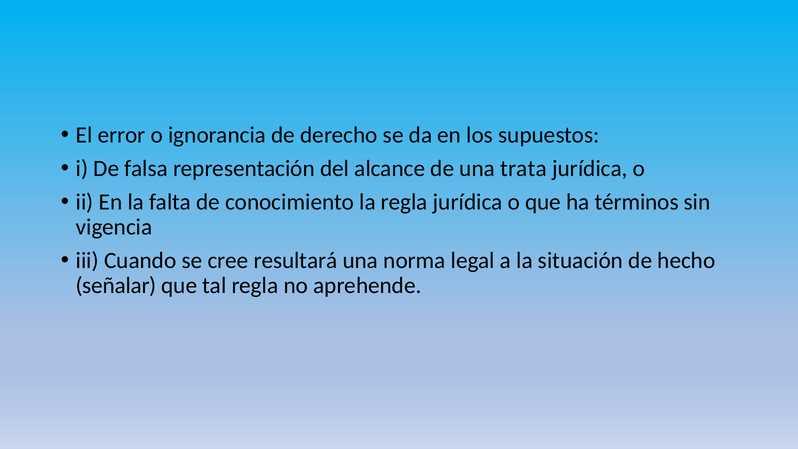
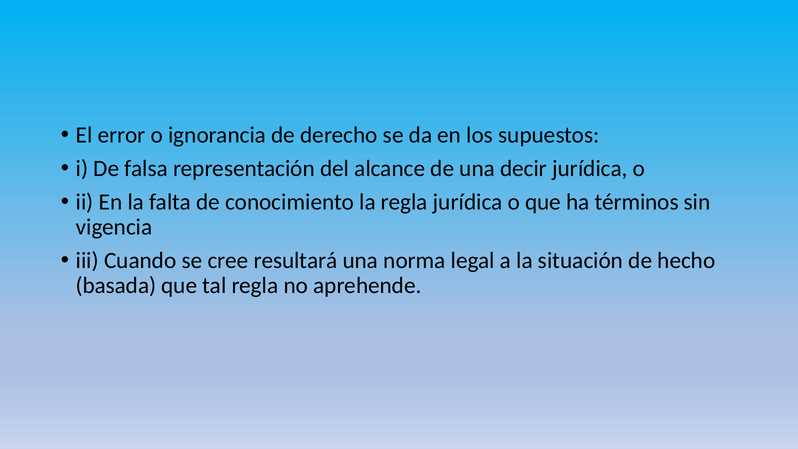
trata: trata -> decir (524, 168)
señalar: señalar -> basada (116, 286)
